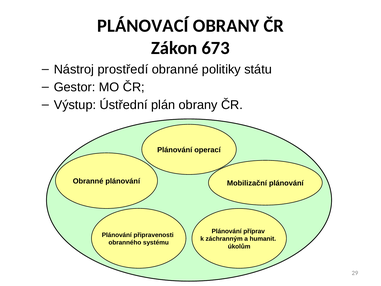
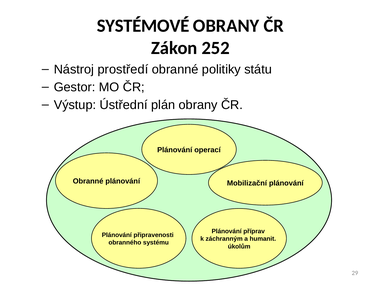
PLÁNOVACÍ: PLÁNOVACÍ -> SYSTÉMOVÉ (143, 26)
673: 673 -> 252 (216, 48)
